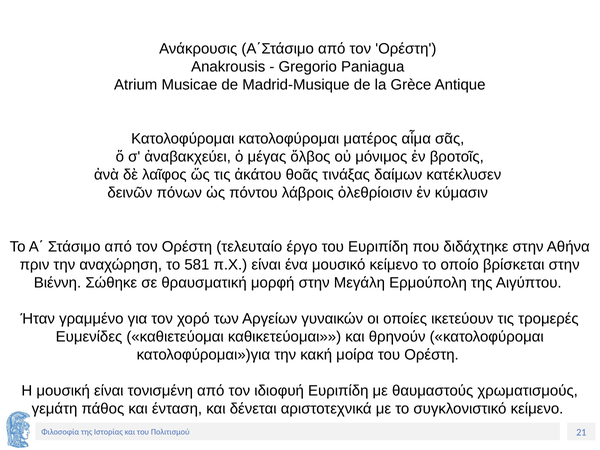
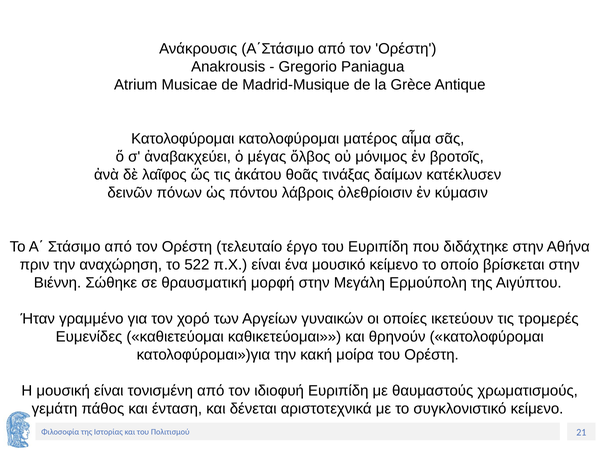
581: 581 -> 522 (197, 265)
